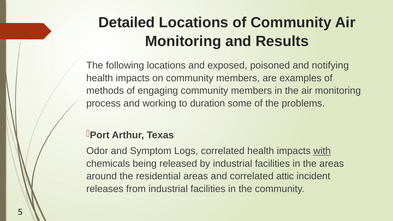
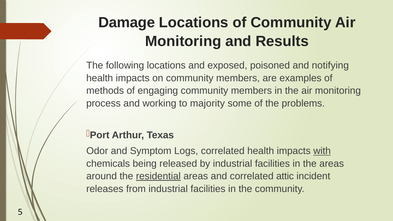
Detailed: Detailed -> Damage (127, 22)
duration: duration -> majority (207, 103)
residential underline: none -> present (158, 176)
